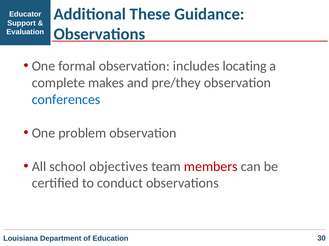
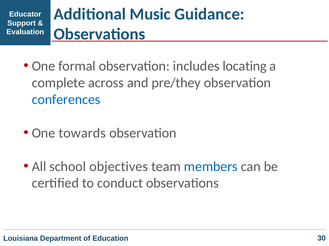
These: These -> Music (150, 14)
makes: makes -> across (106, 83)
problem: problem -> towards (82, 133)
members colour: red -> blue (211, 167)
